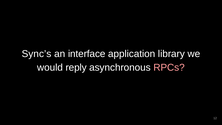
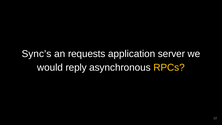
interface: interface -> requests (87, 54)
library: library -> server (171, 54)
RPCs colour: pink -> yellow (169, 67)
